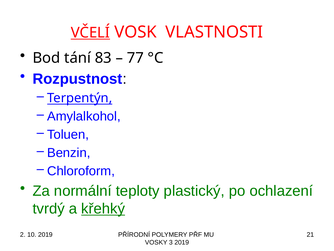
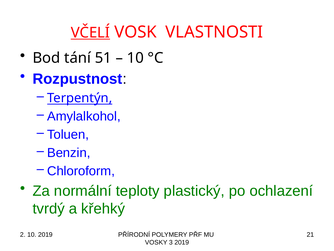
83: 83 -> 51 (103, 58)
77: 77 -> 10 (135, 58)
křehký underline: present -> none (103, 208)
